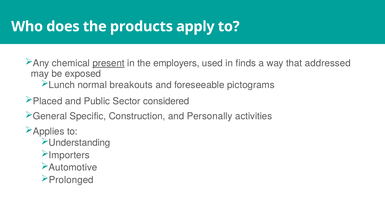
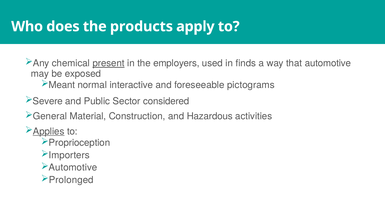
that addressed: addressed -> automotive (328, 63)
Lunch: Lunch -> Meant (62, 85)
breakouts: breakouts -> interactive (131, 85)
Placed: Placed -> Severe (48, 101)
Specific: Specific -> Material (88, 117)
Personally: Personally -> Hazardous (210, 117)
Applies underline: none -> present (49, 132)
Understanding: Understanding -> Proprioception (79, 143)
